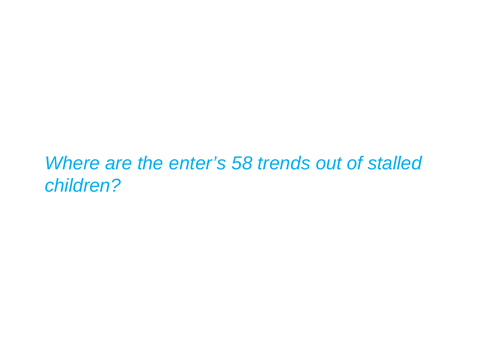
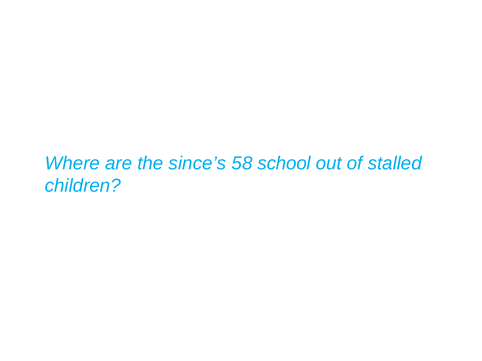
enter’s: enter’s -> since’s (197, 164)
trends: trends -> school (284, 164)
